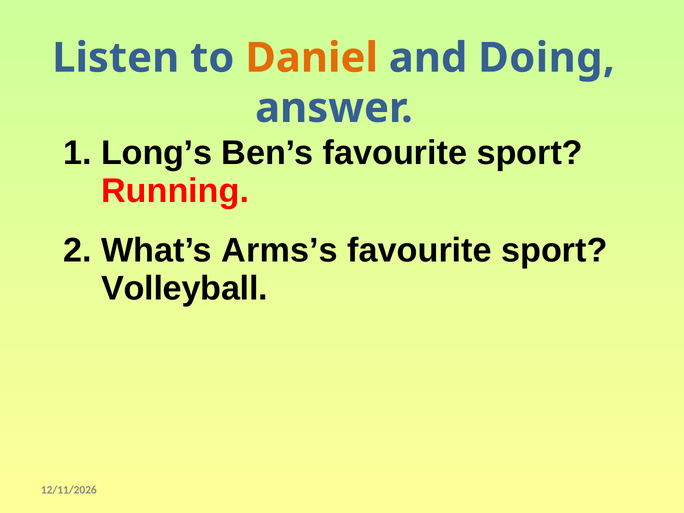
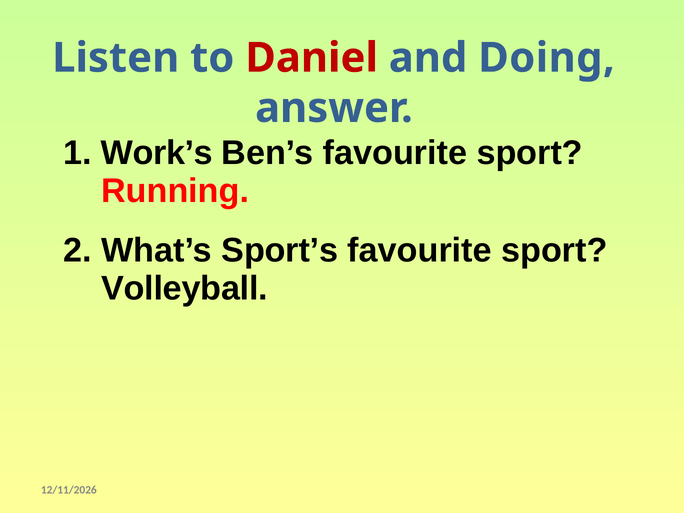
Daniel colour: orange -> red (312, 58)
Long’s: Long’s -> Work’s (157, 153)
Arms’s: Arms’s -> Sport’s (280, 250)
